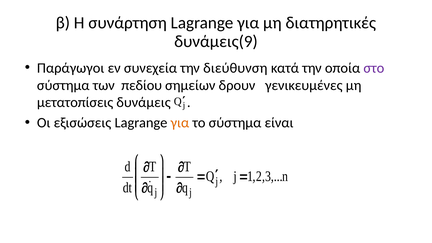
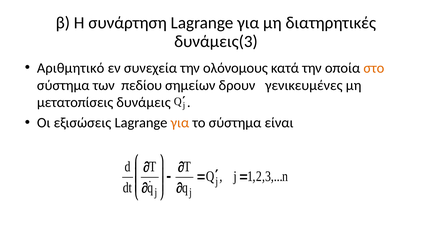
δυνάμεις(9: δυνάμεις(9 -> δυνάμεις(3 (216, 41)
Παράγωγοι: Παράγωγοι -> Αριθμητικό (71, 68)
διεύθυνση: διεύθυνση -> ολόνομους (235, 68)
στο colour: purple -> orange (374, 68)
